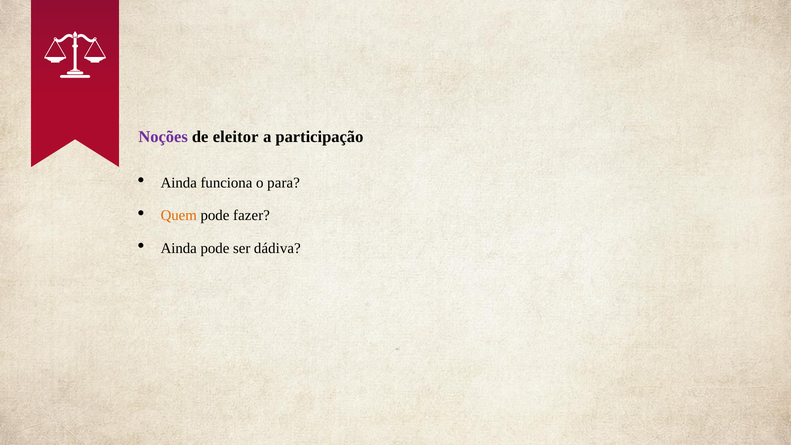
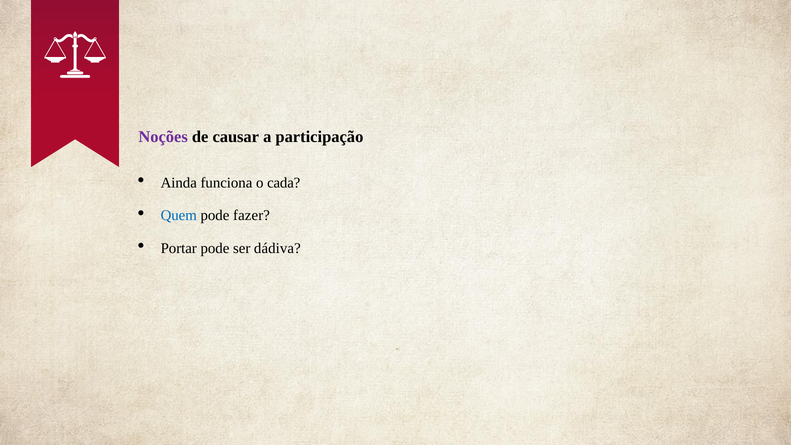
eleitor: eleitor -> causar (236, 137)
para: para -> cada (284, 183)
Quem colour: orange -> blue (179, 216)
Ainda: Ainda -> Portar (179, 248)
